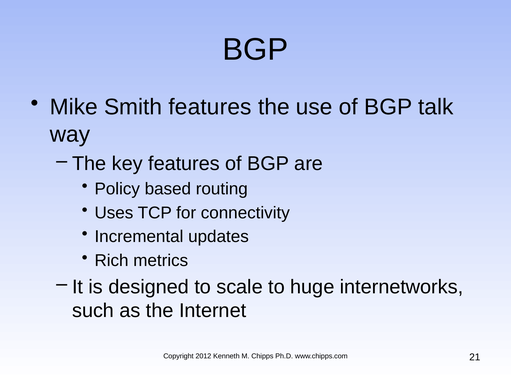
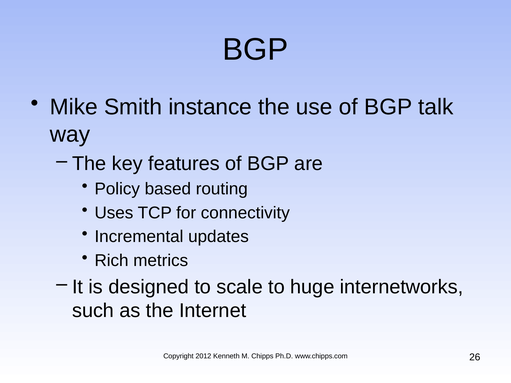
Smith features: features -> instance (210, 107)
21: 21 -> 26 (475, 357)
